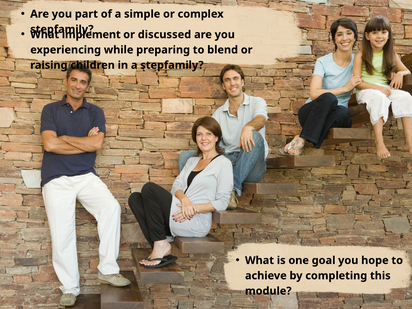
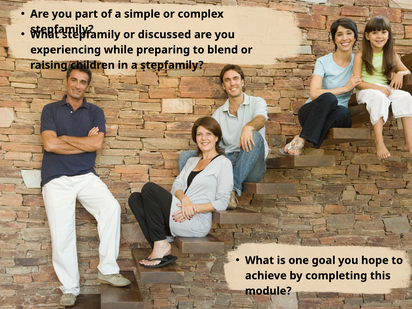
implement: implement -> stepfamily (91, 35)
